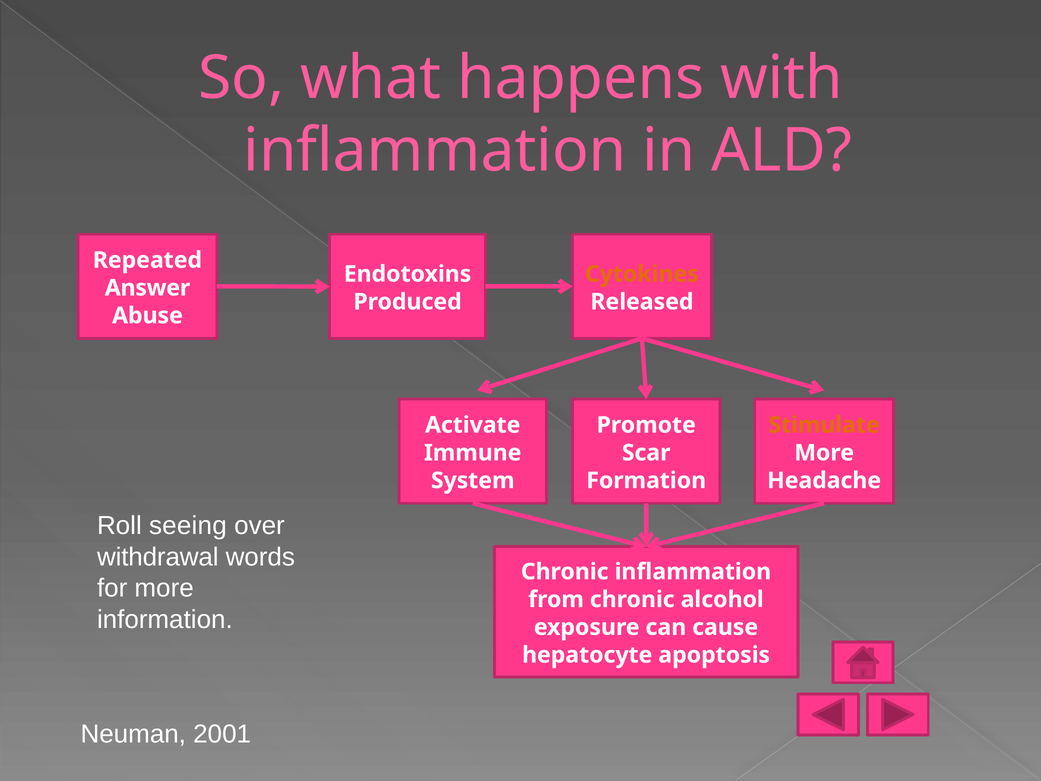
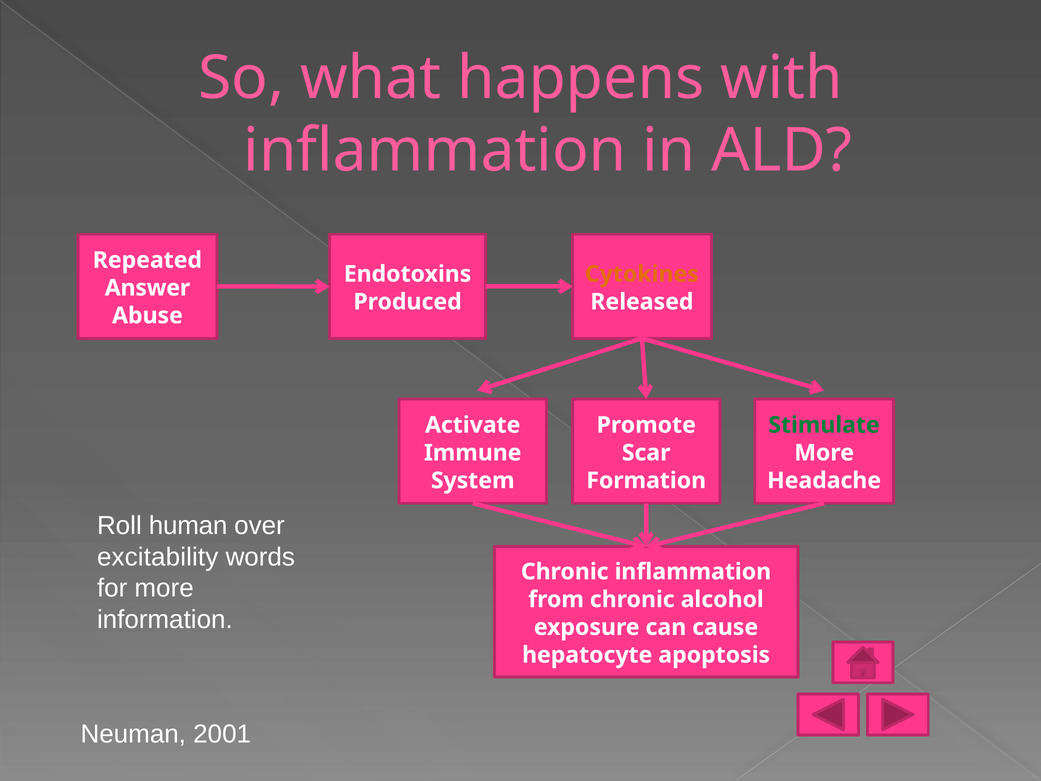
Stimulate colour: orange -> green (824, 425)
seeing: seeing -> human (188, 526)
withdrawal: withdrawal -> excitability (158, 557)
